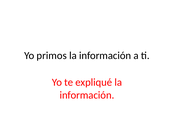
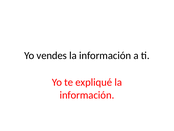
primos: primos -> vendes (52, 55)
